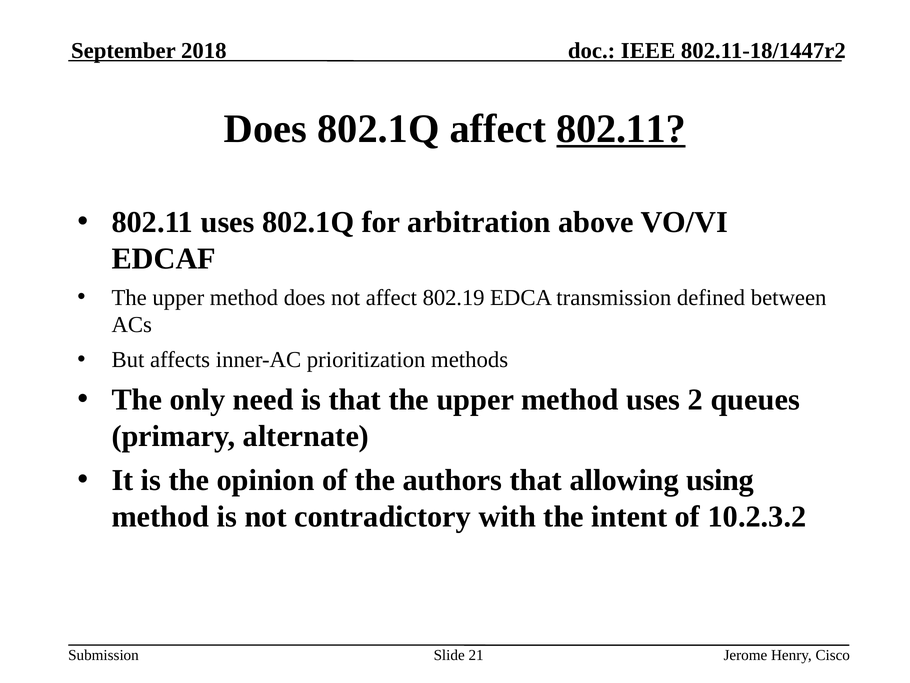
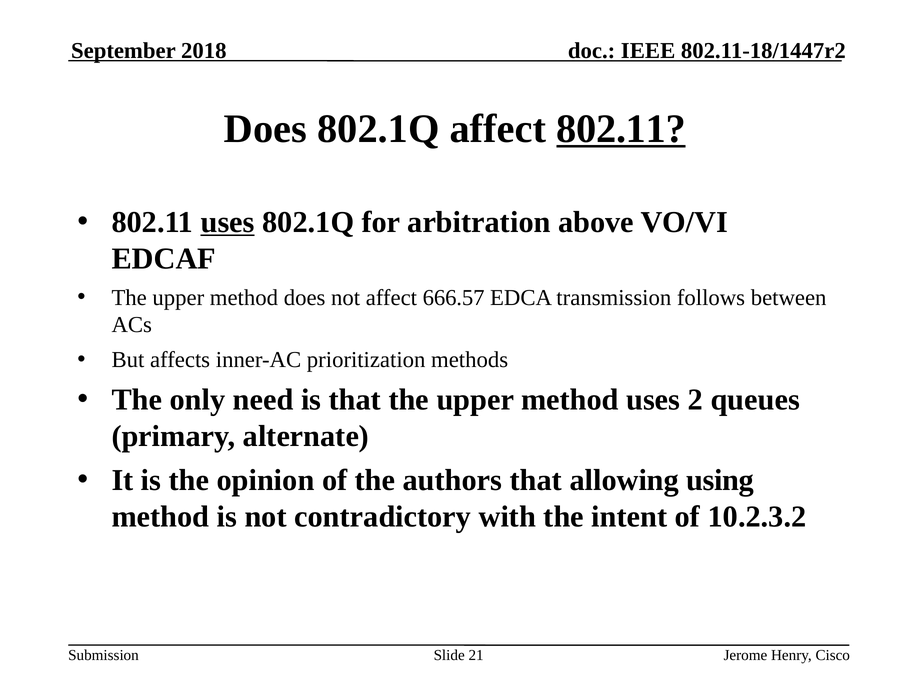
uses underline: none -> present (228, 222)
802.19: 802.19 -> 666.57 (454, 297)
defined: defined -> follows (711, 297)
